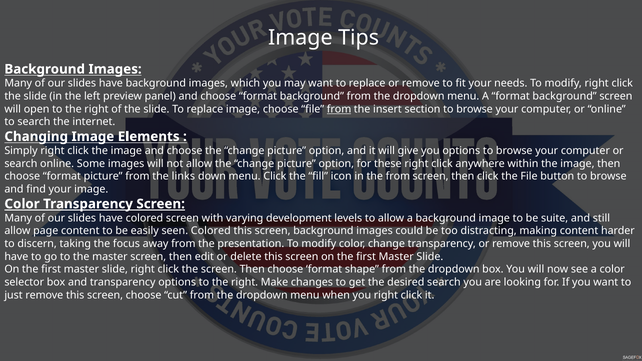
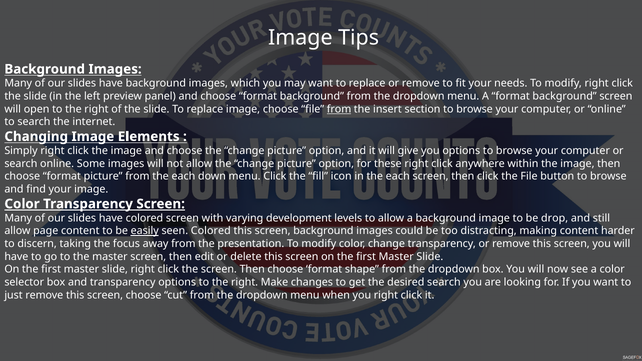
from the links: links -> each (183, 176)
in the from: from -> each (398, 176)
suite: suite -> drop (555, 218)
easily underline: none -> present (145, 231)
